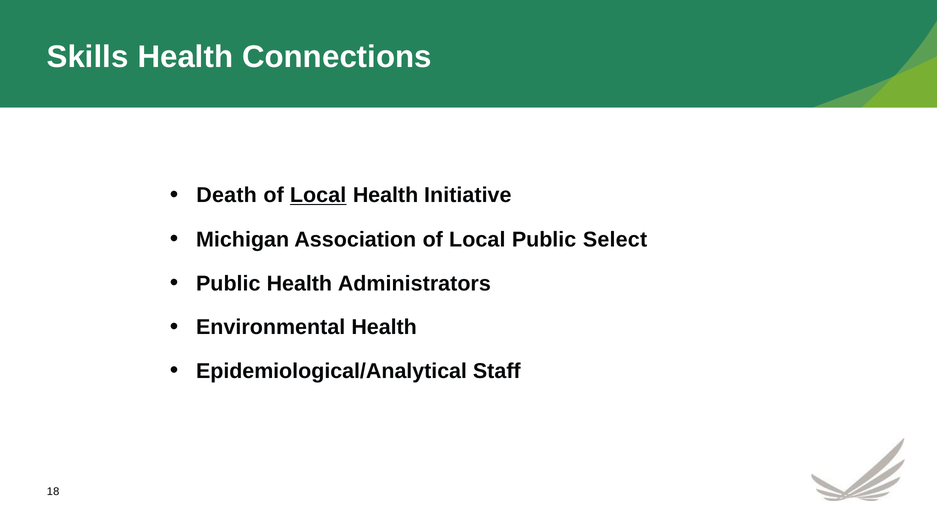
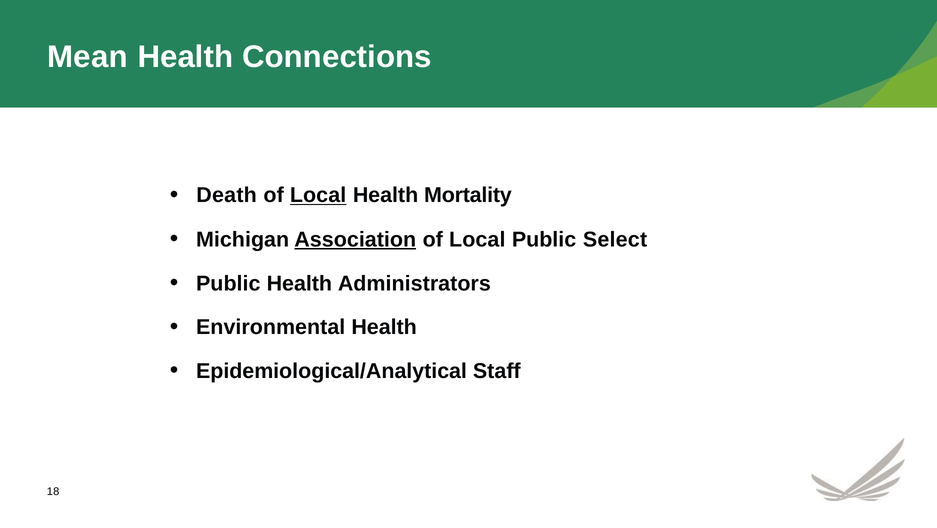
Skills: Skills -> Mean (87, 57)
Initiative: Initiative -> Mortality (468, 195)
Association underline: none -> present (355, 240)
